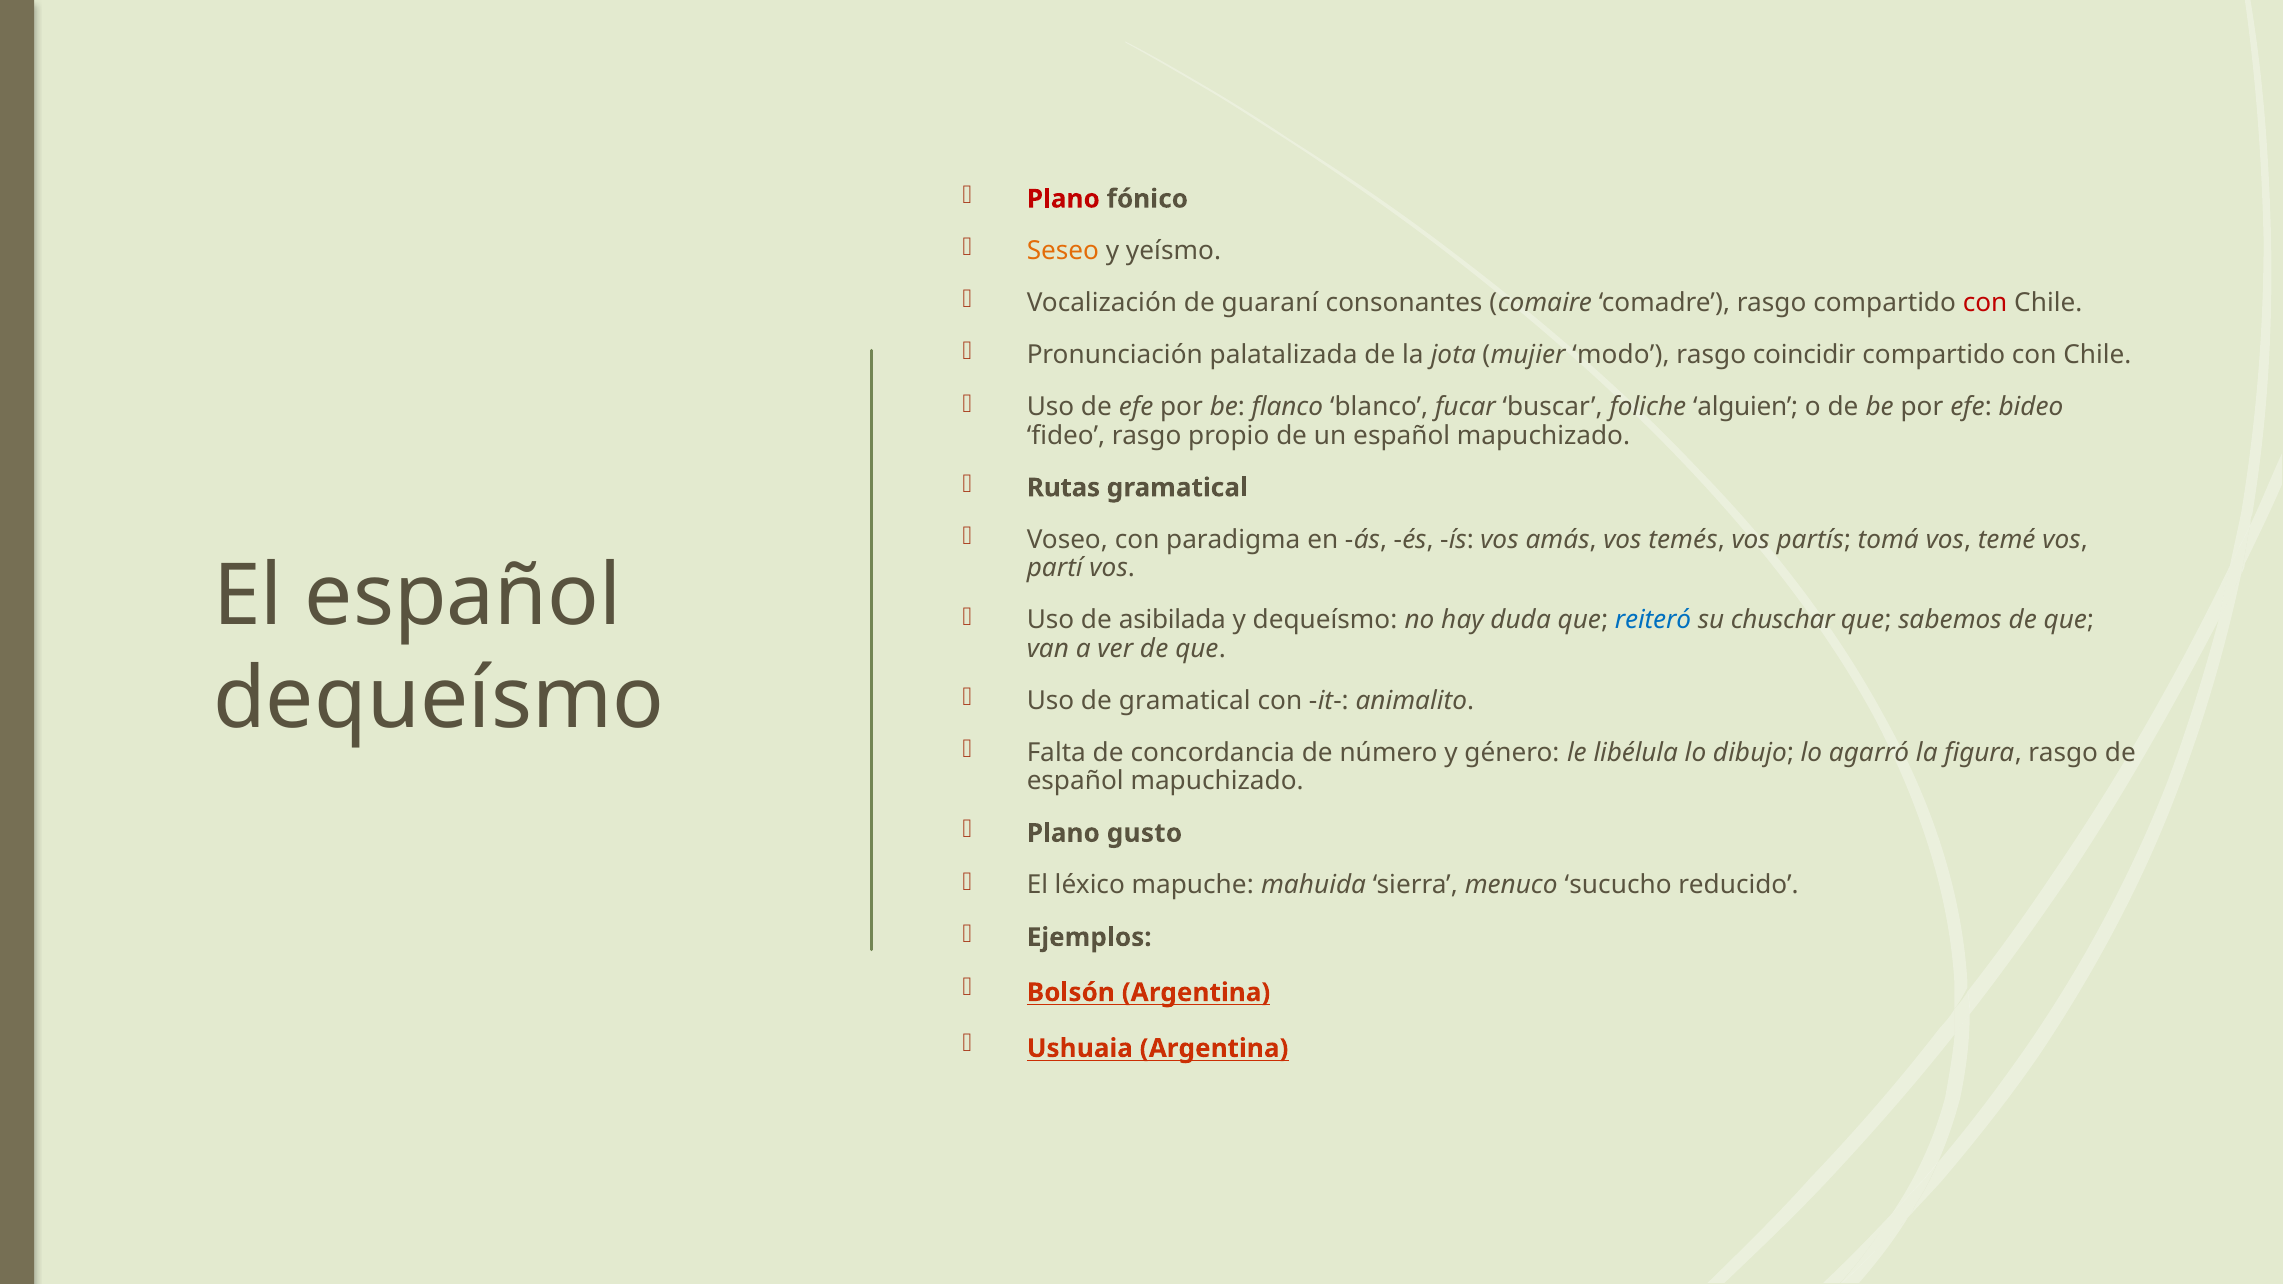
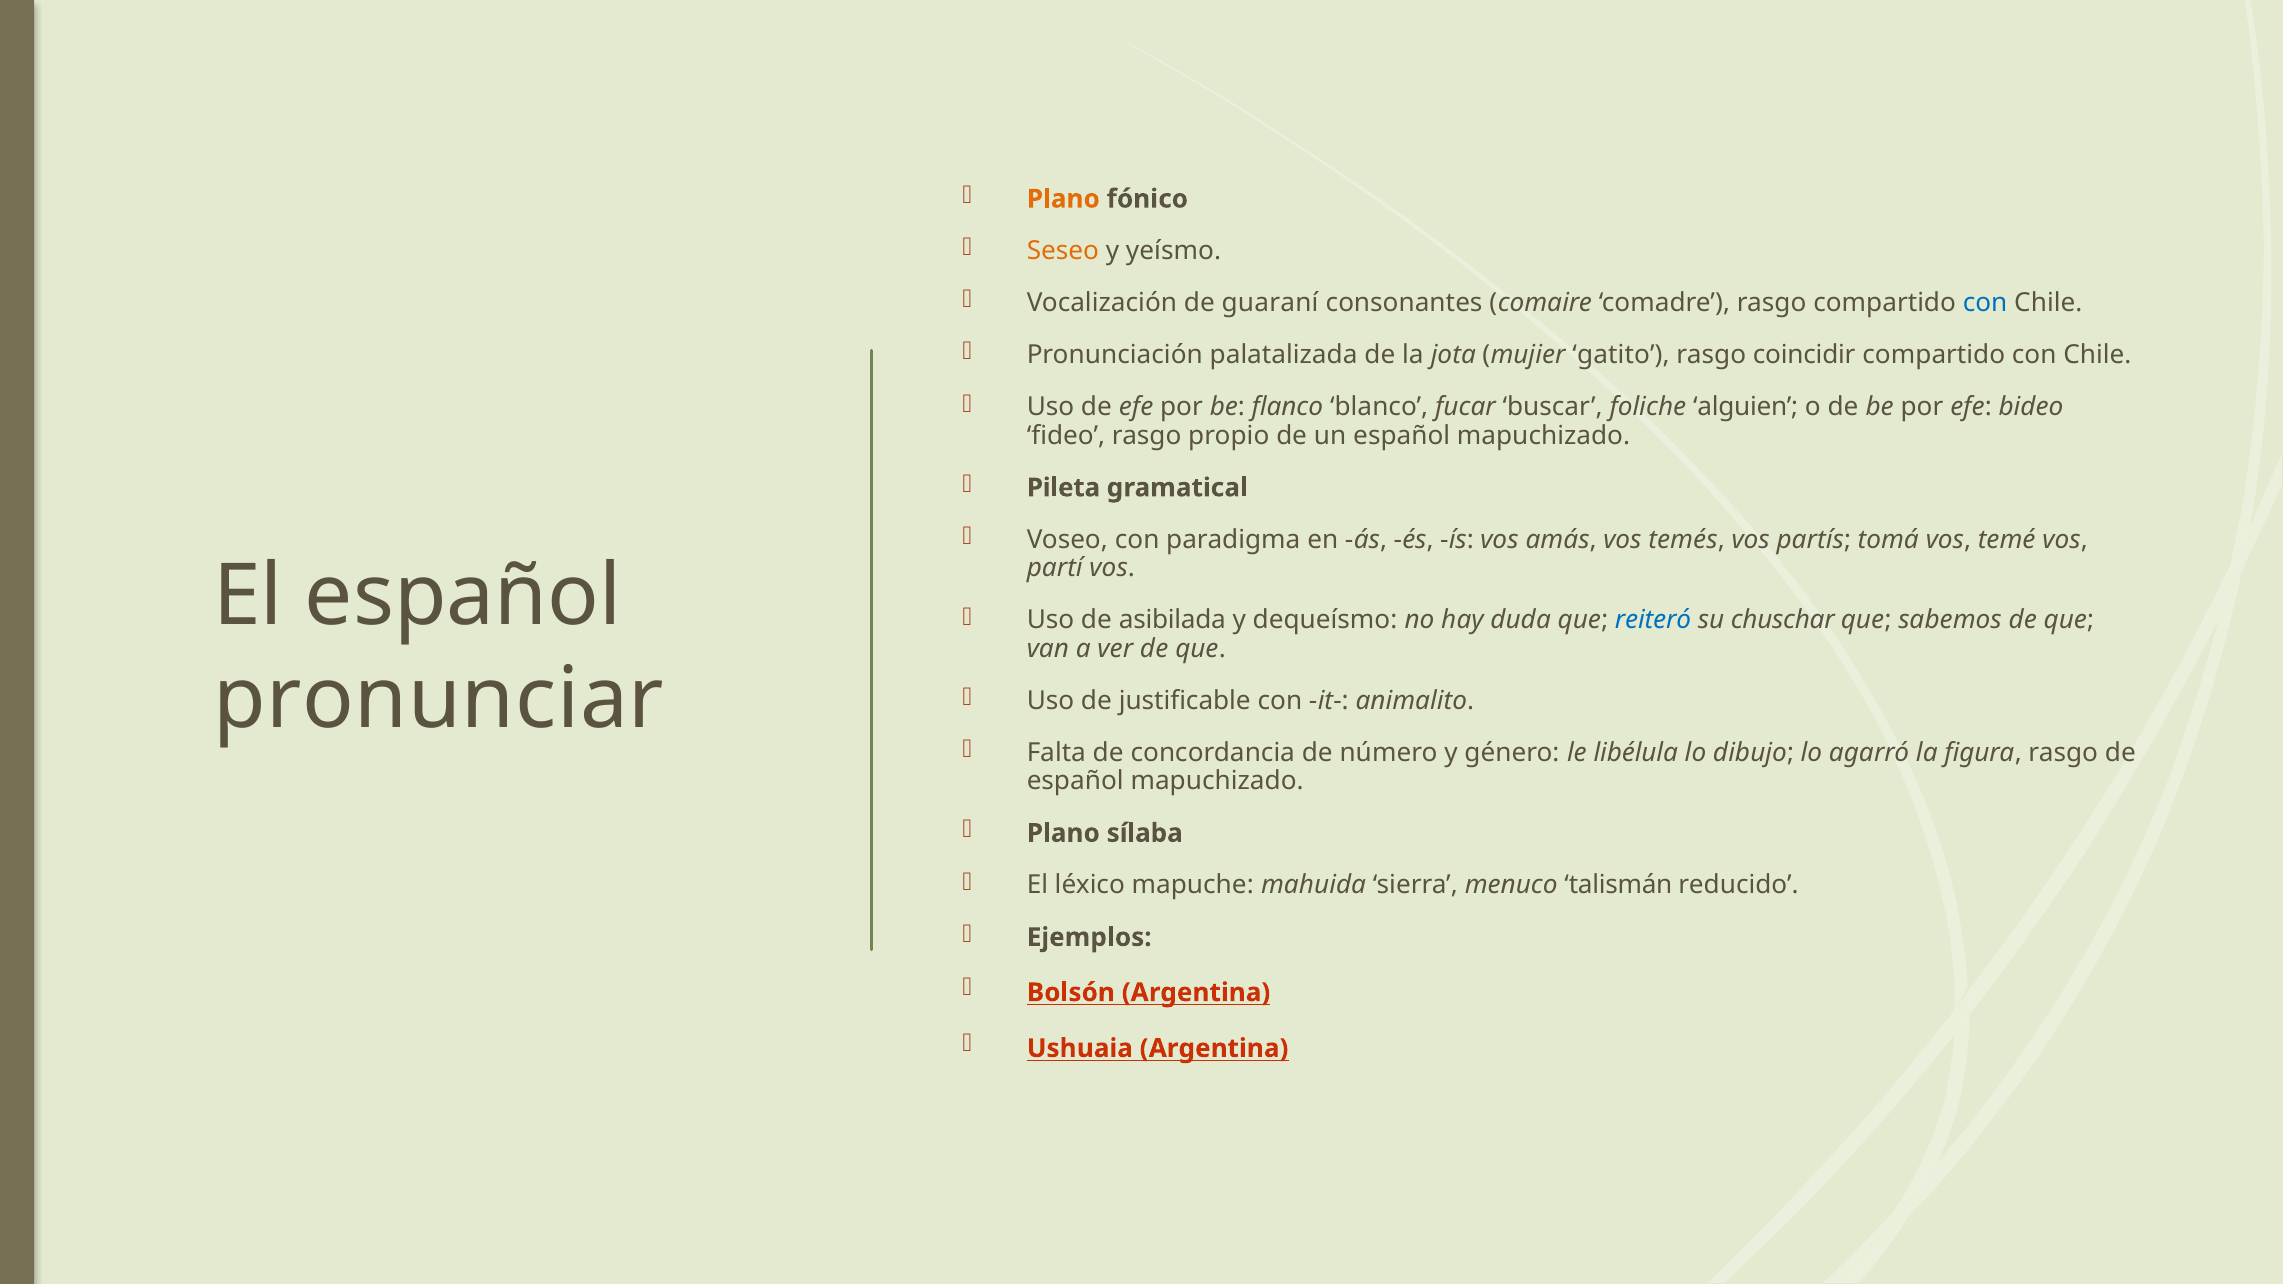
Plano colour: red -> orange (1063, 199)
con colour: red -> blue (1985, 303)
modo: modo -> gatito (1621, 355)
Rutas: Rutas -> Pileta (1063, 488)
dequeísmo: dequeísmo -> pronunciar (439, 699)
de gramatical: gramatical -> justificable (1185, 701)
gusto: gusto -> sílaba (1145, 833)
sucucho: sucucho -> talismán (1618, 885)
